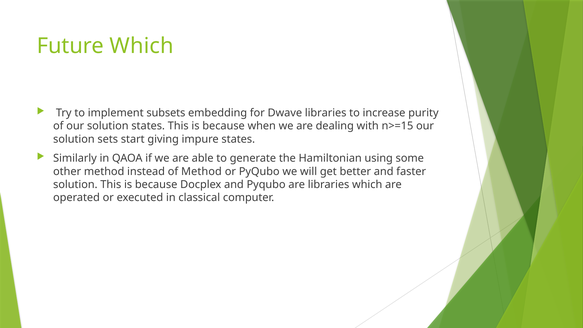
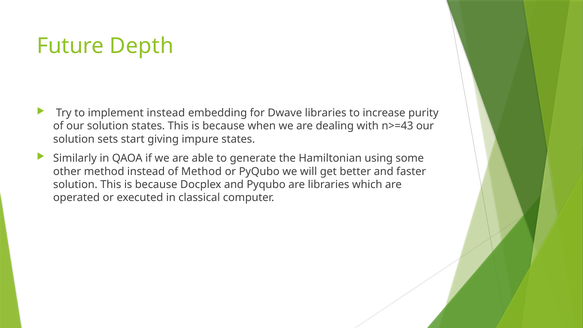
Future Which: Which -> Depth (142, 46)
implement subsets: subsets -> instead (166, 113)
n>=15: n>=15 -> n>=43 (397, 126)
